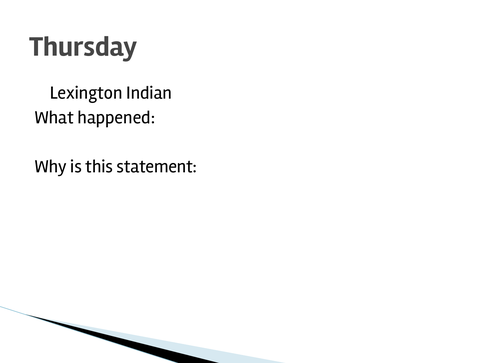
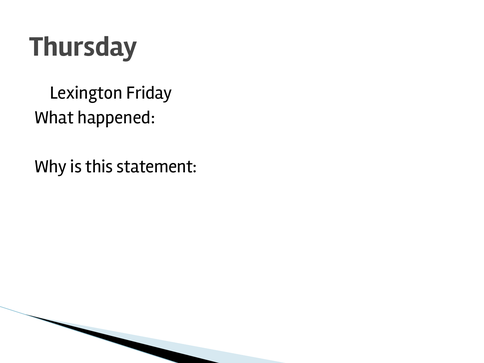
Indian: Indian -> Friday (149, 93)
